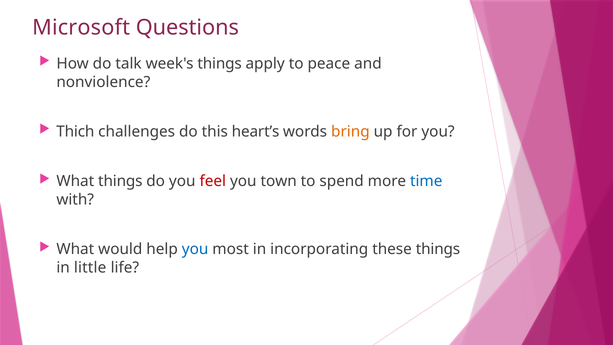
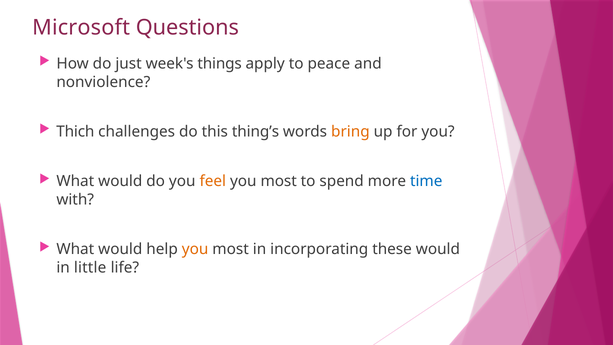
talk: talk -> just (129, 64)
heart’s: heart’s -> thing’s (256, 132)
things: things -> would (120, 181)
feel colour: red -> orange (213, 181)
town: town -> most (279, 181)
you colour: blue -> orange (195, 249)
these things: things -> would (438, 249)
